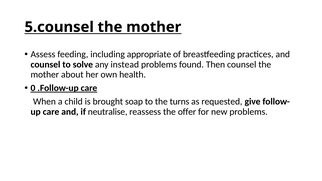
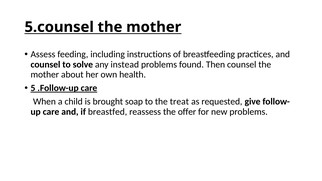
appropriate: appropriate -> instructions (149, 54)
0: 0 -> 5 (33, 88)
turns: turns -> treat (179, 102)
neutralise: neutralise -> breastfed (108, 112)
